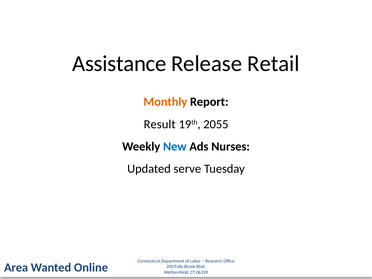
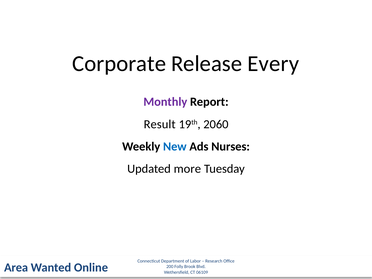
Assistance: Assistance -> Corporate (119, 64)
Retail: Retail -> Every (273, 64)
Monthly colour: orange -> purple (165, 102)
2055: 2055 -> 2060 (216, 124)
serve: serve -> more (187, 169)
